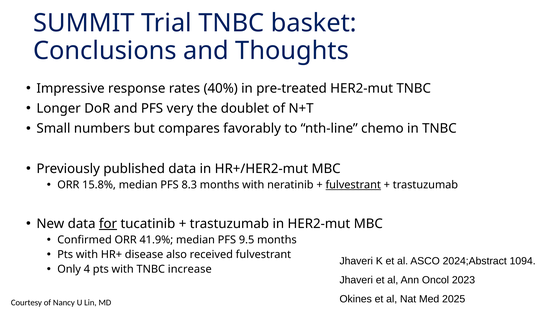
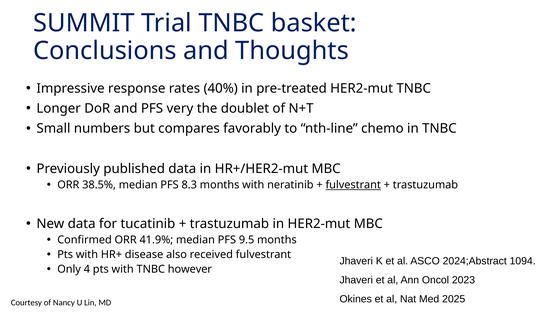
15.8%: 15.8% -> 38.5% (99, 185)
for underline: present -> none (108, 224)
increase: increase -> however (190, 269)
